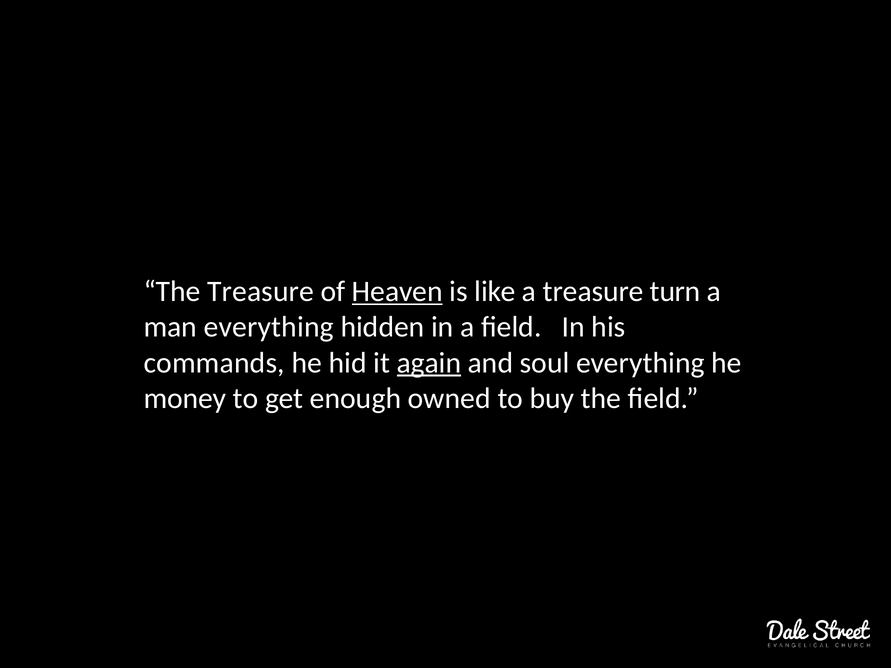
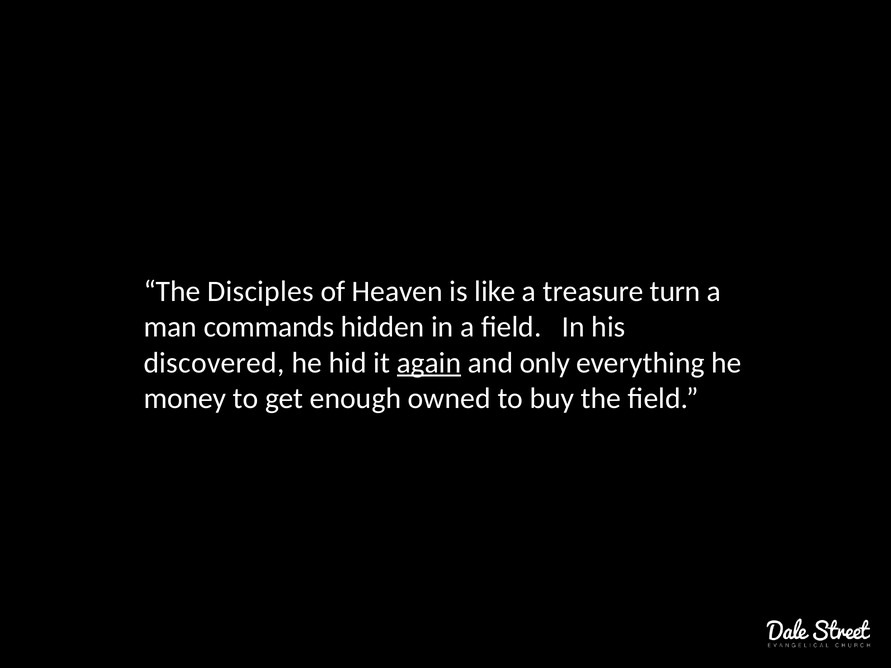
The Treasure: Treasure -> Disciples (261, 292)
Heaven underline: present -> none (397, 292)
man everything: everything -> commands (269, 327)
commands: commands -> discovered (214, 363)
soul: soul -> only (545, 363)
